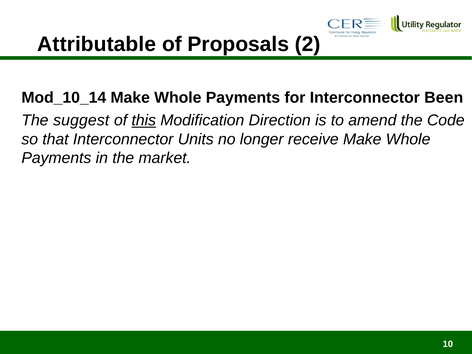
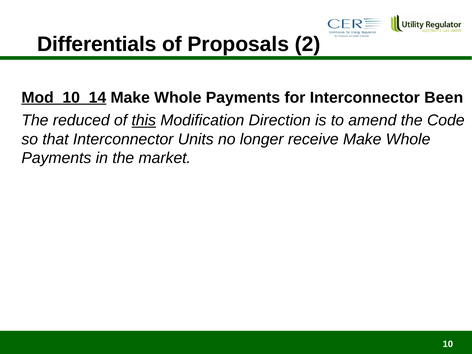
Attributable: Attributable -> Differentials (97, 44)
Mod_10_14 underline: none -> present (64, 97)
suggest: suggest -> reduced (81, 120)
